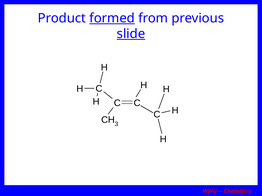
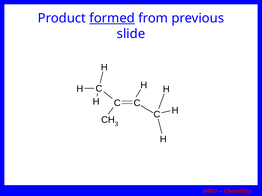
slide underline: present -> none (131, 34)
